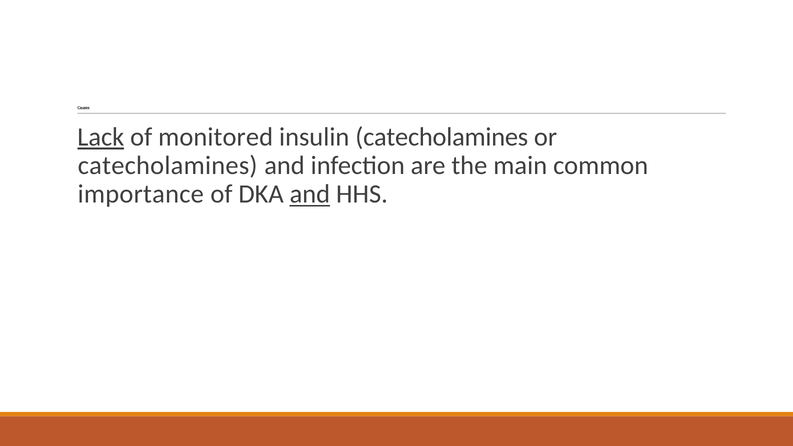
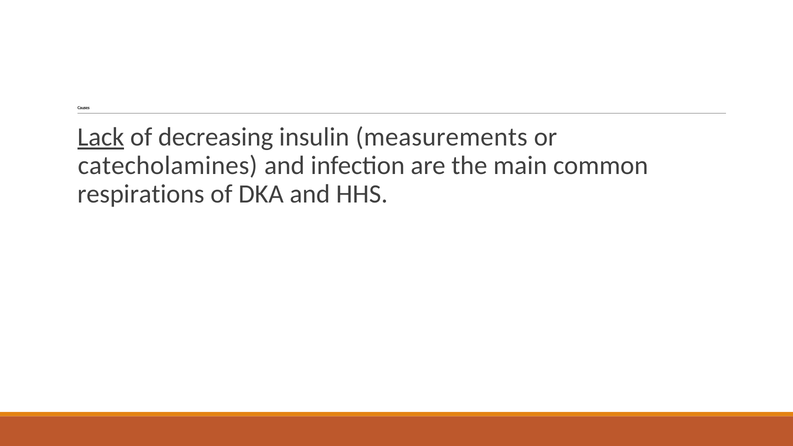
monitored: monitored -> decreasing (216, 137)
insulin catecholamines: catecholamines -> measurements (442, 137)
importance: importance -> respirations (141, 194)
and underline: present -> none (310, 194)
